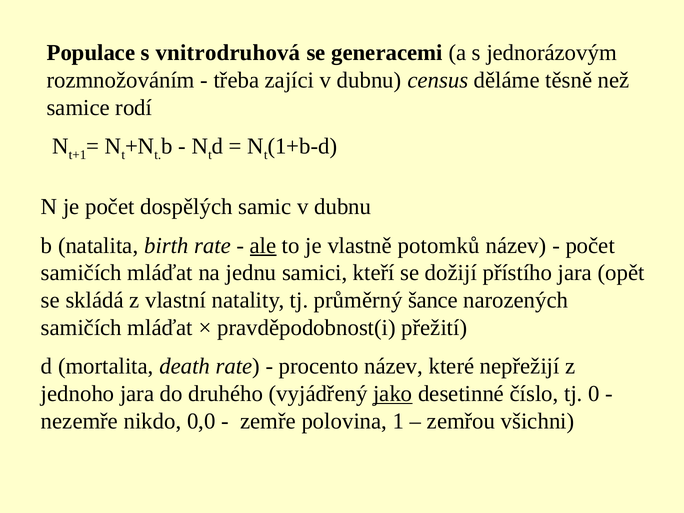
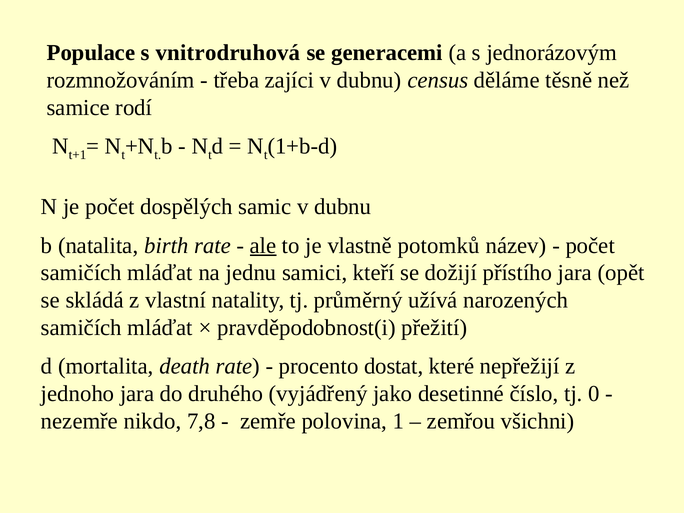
šance: šance -> užívá (433, 300)
procento název: název -> dostat (394, 366)
jako underline: present -> none (393, 394)
0,0: 0,0 -> 7,8 (201, 421)
